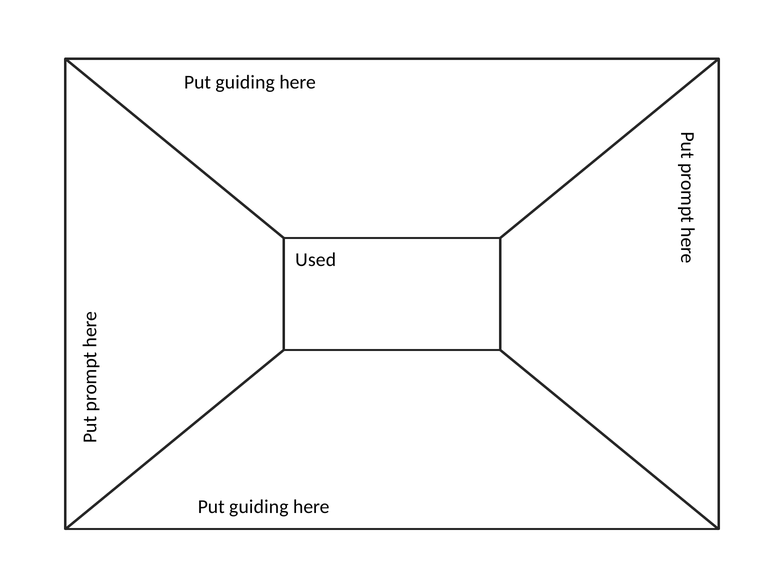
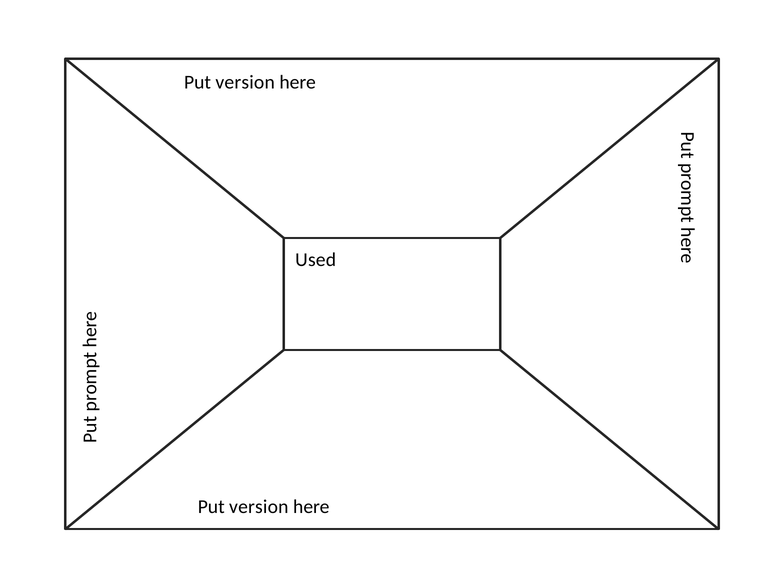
guiding: guiding -> version (245, 82)
guiding: guiding -> version (259, 507)
